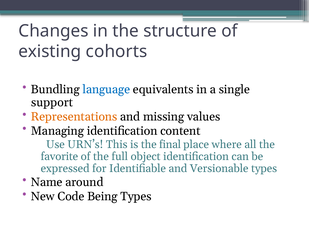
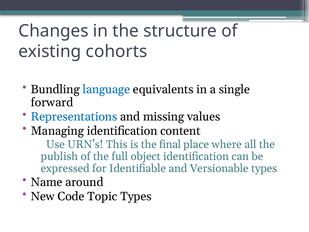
support: support -> forward (52, 102)
Representations colour: orange -> blue (74, 117)
favorite: favorite -> publish (59, 156)
Being: Being -> Topic (102, 196)
